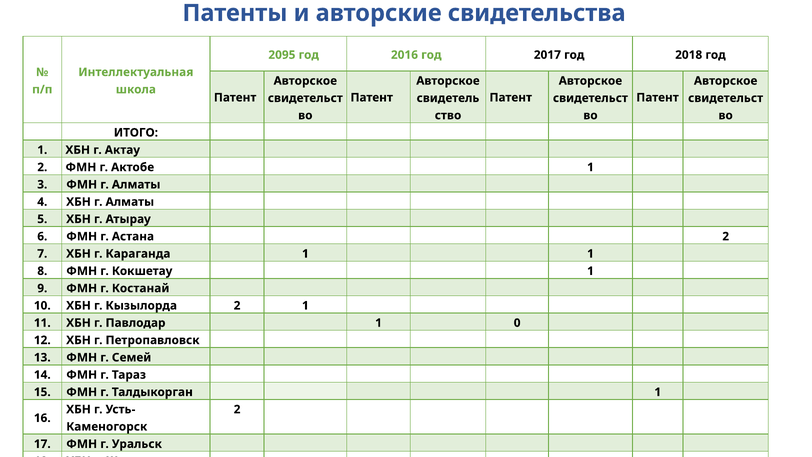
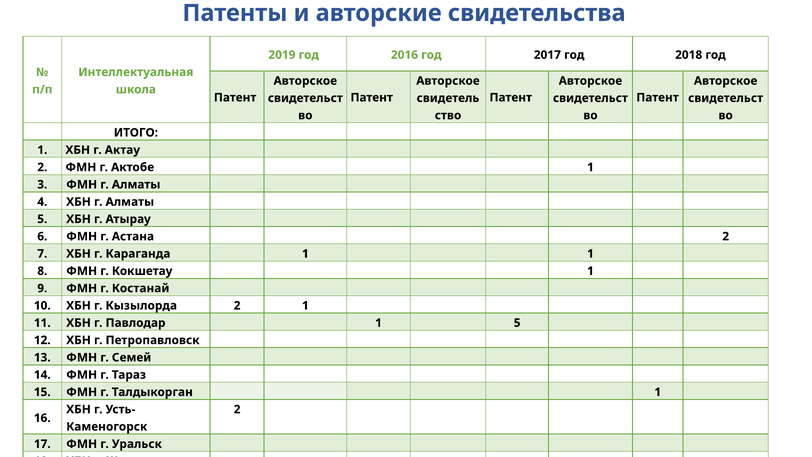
2095: 2095 -> 2019 (282, 55)
1 0: 0 -> 5 (517, 323)
